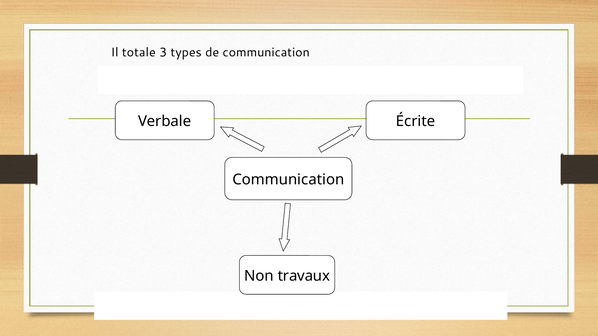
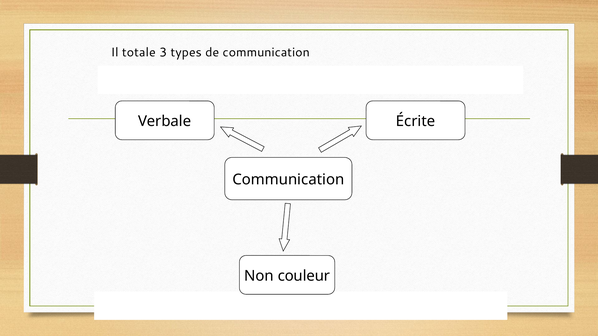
travaux: travaux -> couleur (304, 276)
